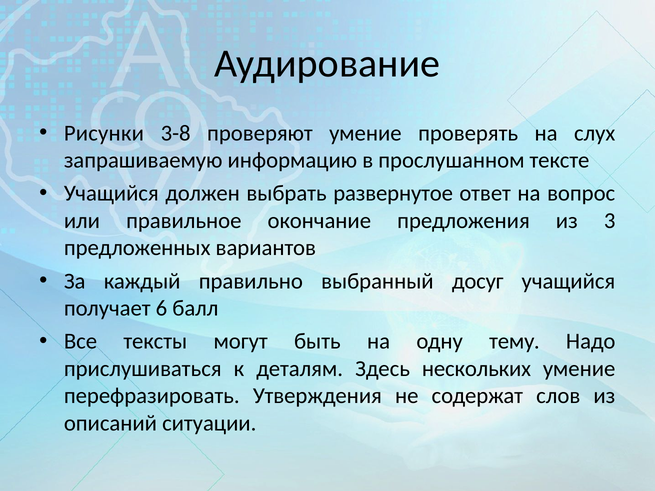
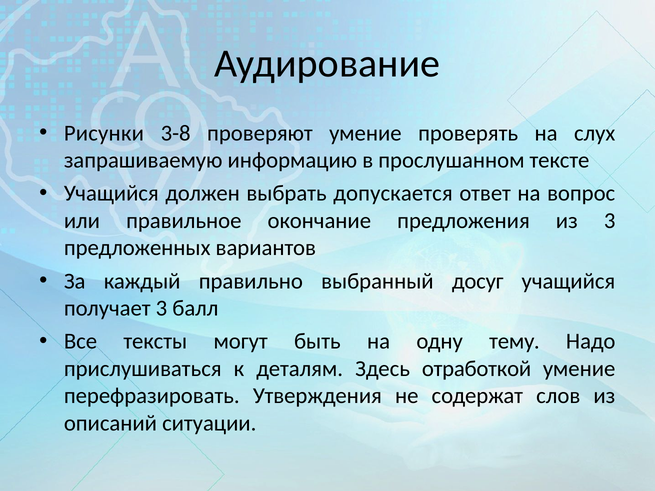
развернутое: развернутое -> допускается (393, 194)
получает 6: 6 -> 3 (161, 308)
нескольких: нескольких -> отработкой (477, 369)
